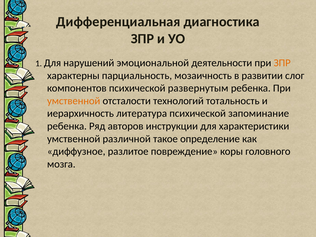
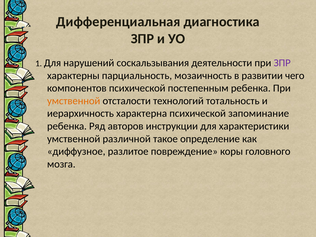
эмоциональной: эмоциональной -> соскальзывания (153, 63)
ЗПР colour: orange -> purple (282, 63)
слог: слог -> чего (295, 76)
развернутым: развернутым -> постепенным (198, 88)
литература: литература -> характерна (142, 114)
